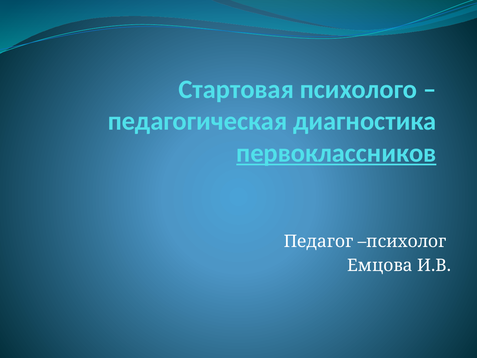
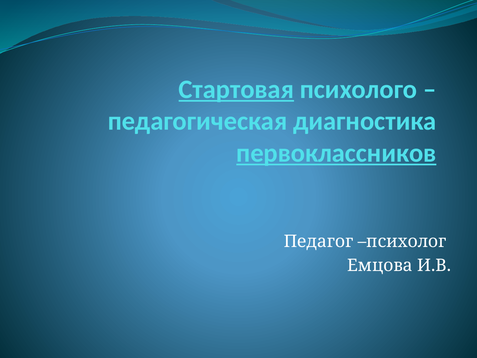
Стартовая underline: none -> present (236, 89)
